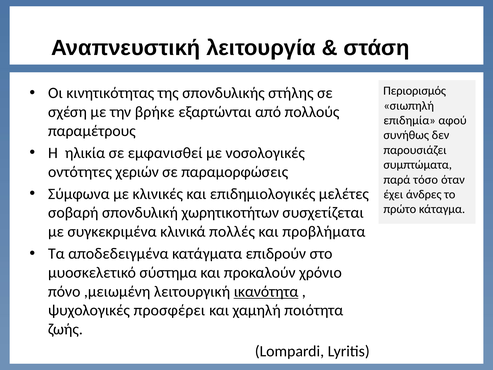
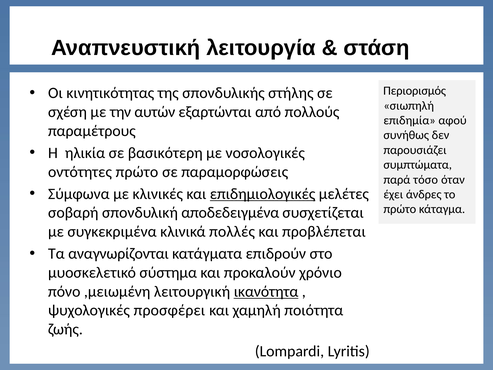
βρήκε: βρήκε -> αυτών (155, 112)
εμφανισθεί: εμφανισθεί -> βασικότερη (165, 153)
οντότητες χεριών: χεριών -> πρώτο (137, 172)
επιδημιολογικές underline: none -> present (263, 194)
χωρητικοτήτων: χωρητικοτήτων -> αποδεδειγμένα (230, 213)
προβλήματα: προβλήματα -> προβλέπεται (324, 232)
αποδεδειγμένα: αποδεδειγμένα -> αναγνωρίζονται (118, 254)
